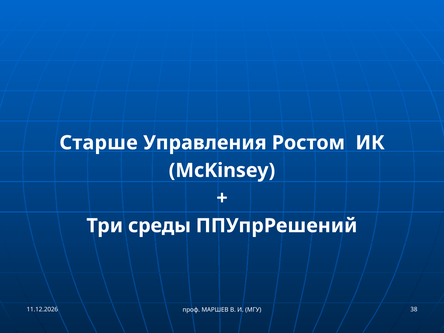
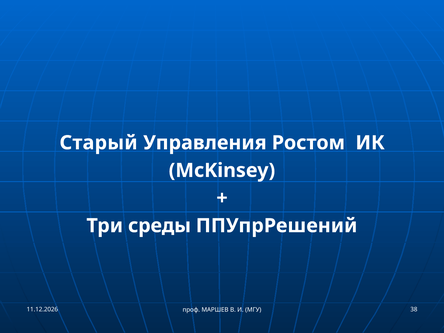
Старше: Старше -> Старый (99, 143)
